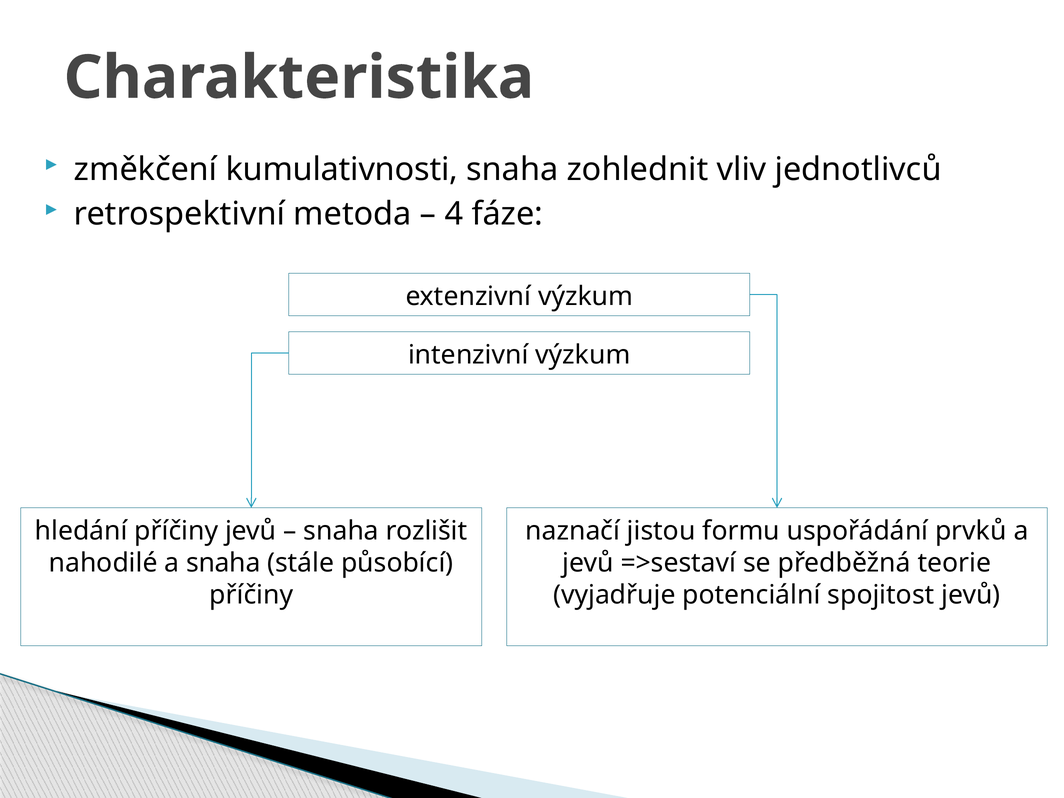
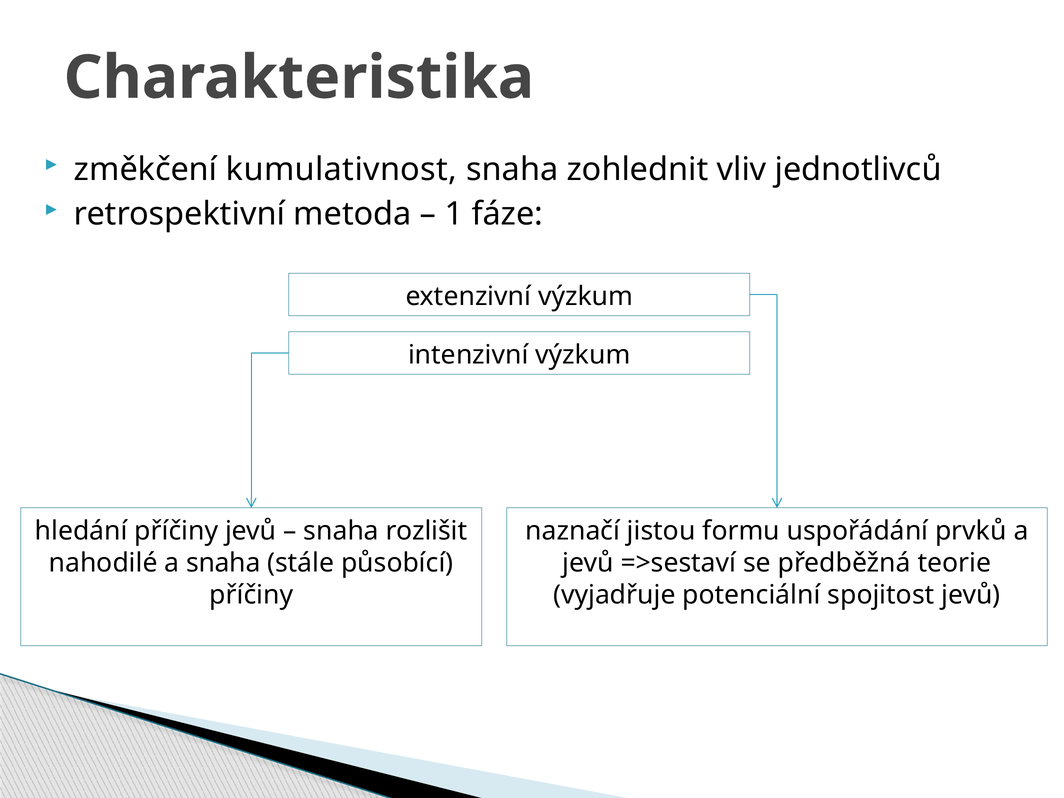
kumulativnosti: kumulativnosti -> kumulativnost (342, 169)
4: 4 -> 1 (454, 214)
